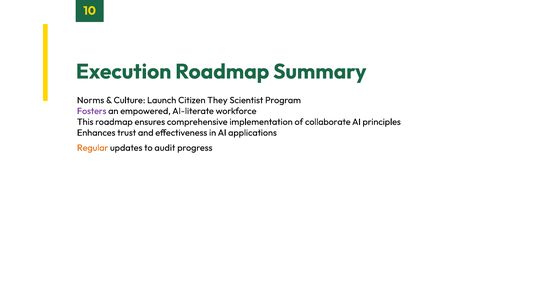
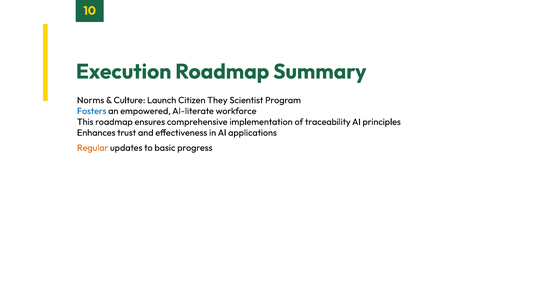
Fosters colour: purple -> blue (92, 111)
collaborate: collaborate -> traceability (328, 122)
audit: audit -> basic (165, 148)
